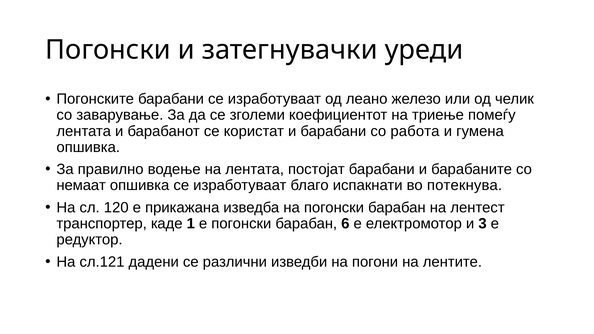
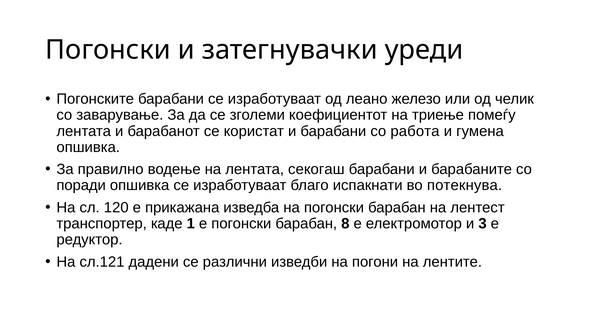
постојат: постојат -> секогаш (316, 169)
немаат: немаат -> поради (81, 185)
6: 6 -> 8 (345, 224)
